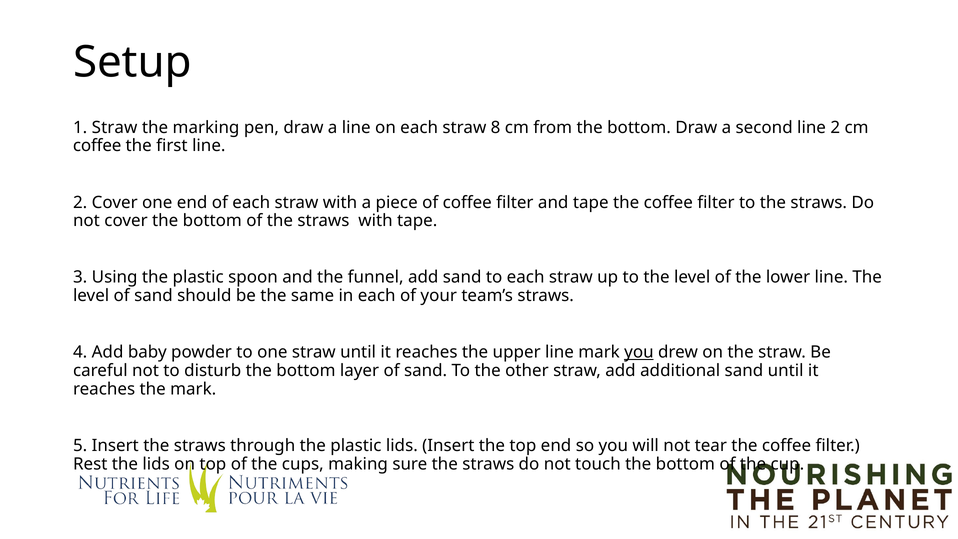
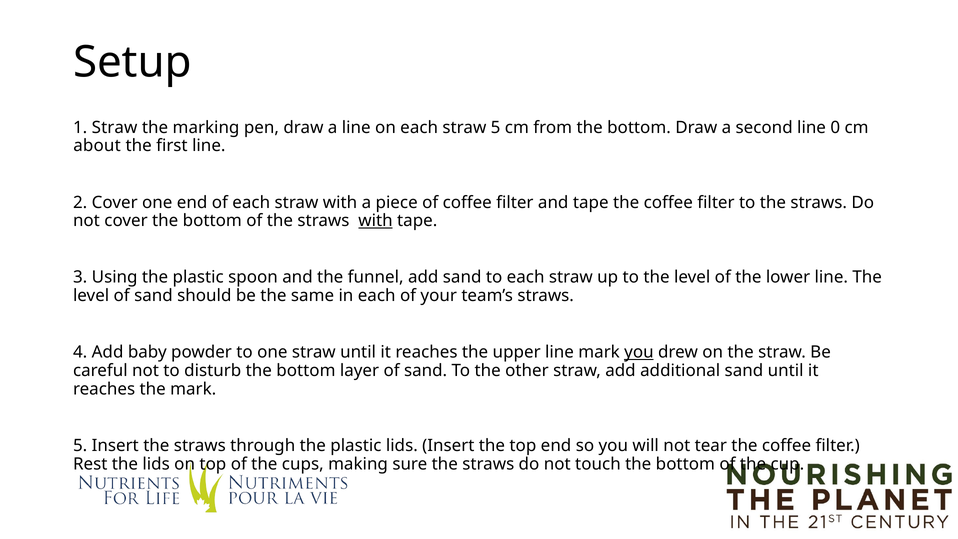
straw 8: 8 -> 5 (496, 127)
second line 2: 2 -> 0 (835, 127)
coffee: coffee -> about (97, 146)
with underline: none -> present (375, 221)
